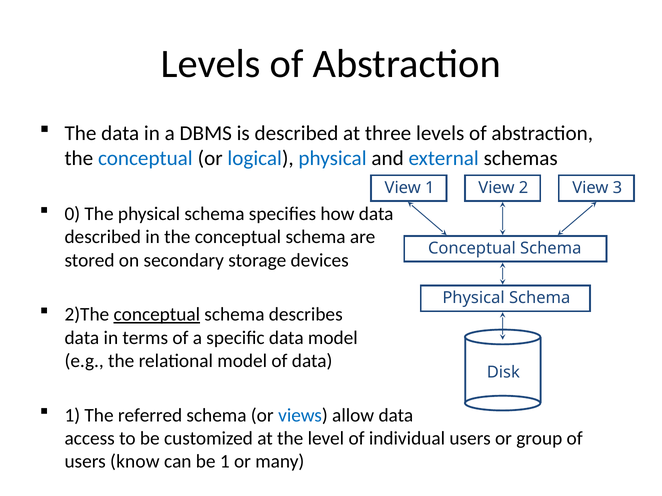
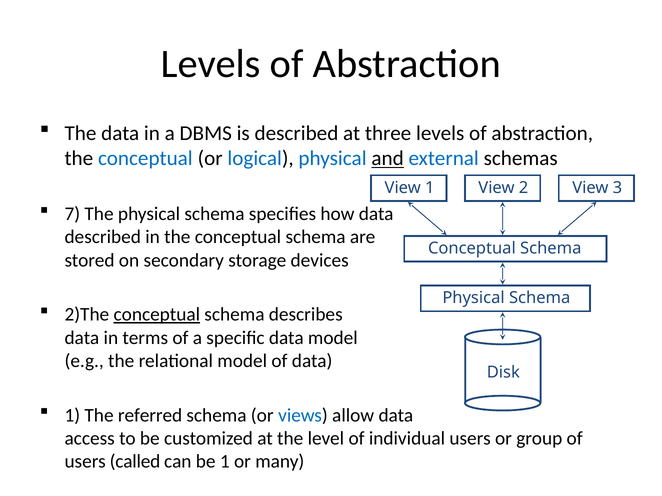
and underline: none -> present (388, 159)
0: 0 -> 7 (72, 214)
know: know -> called (135, 462)
